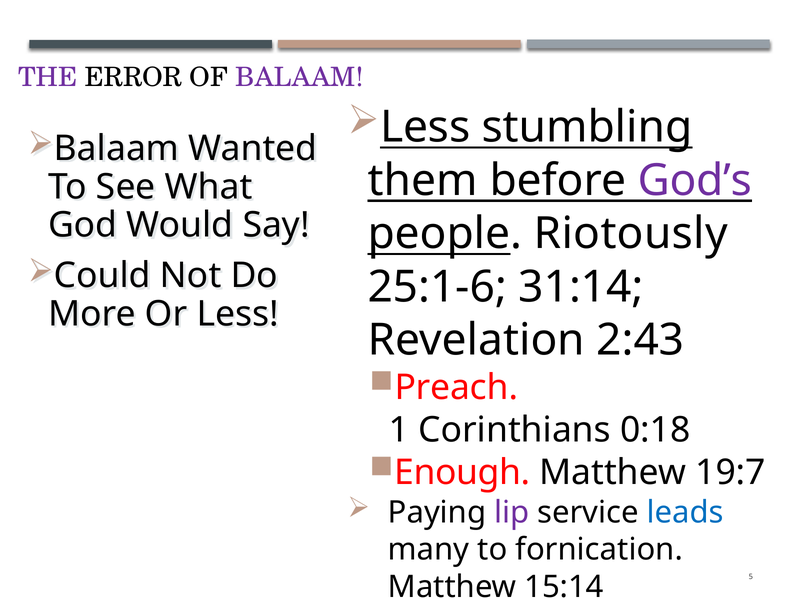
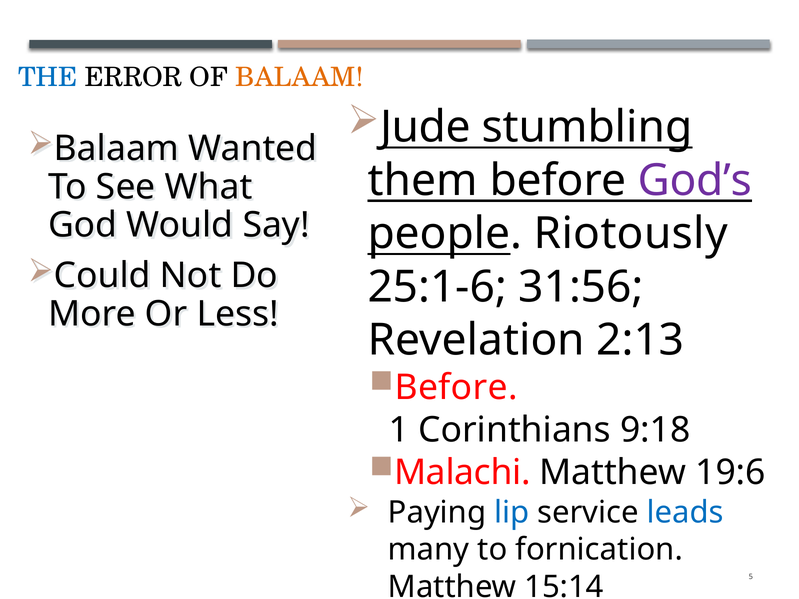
THE colour: purple -> blue (48, 77)
BALAAM colour: purple -> orange (299, 77)
Less: Less -> Jude (425, 127)
31:14: 31:14 -> 31:56 (581, 287)
2:43: 2:43 -> 2:13 (640, 340)
Preach: Preach -> Before (456, 388)
0:18: 0:18 -> 9:18 (655, 430)
Enough: Enough -> Malachi (462, 473)
19:7: 19:7 -> 19:6 (731, 473)
lip colour: purple -> blue (512, 513)
